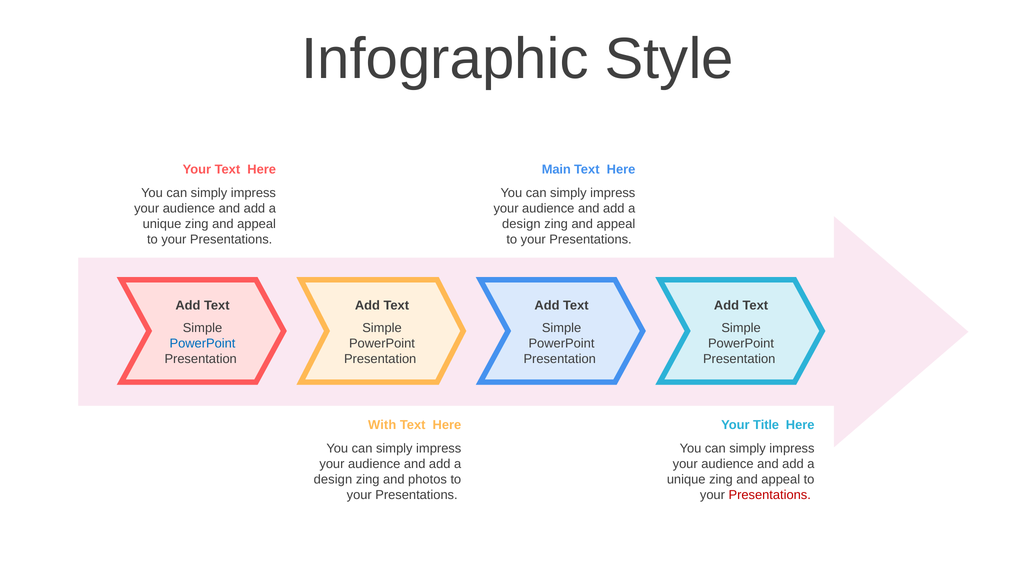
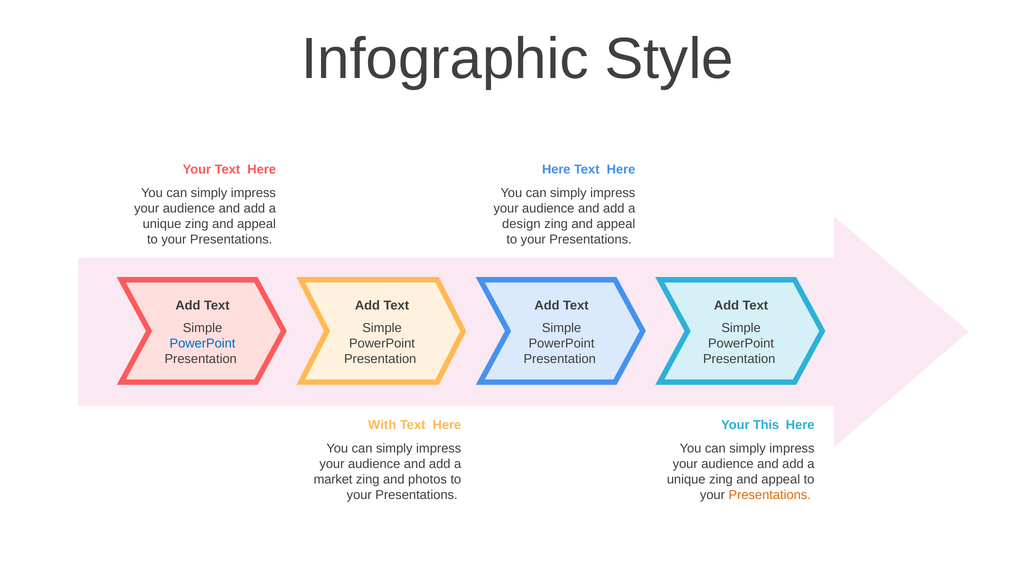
Main: Main -> Here (556, 169)
Title: Title -> This (766, 425)
design: design -> market (333, 480)
Presentations colour: red -> orange (770, 495)
